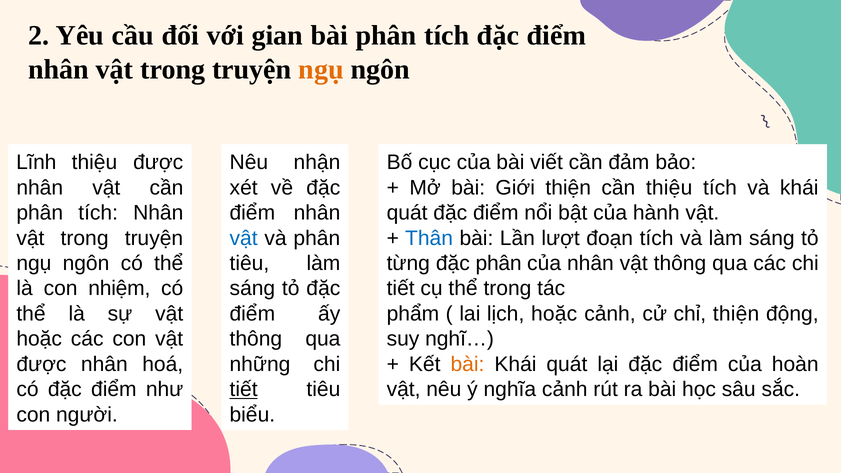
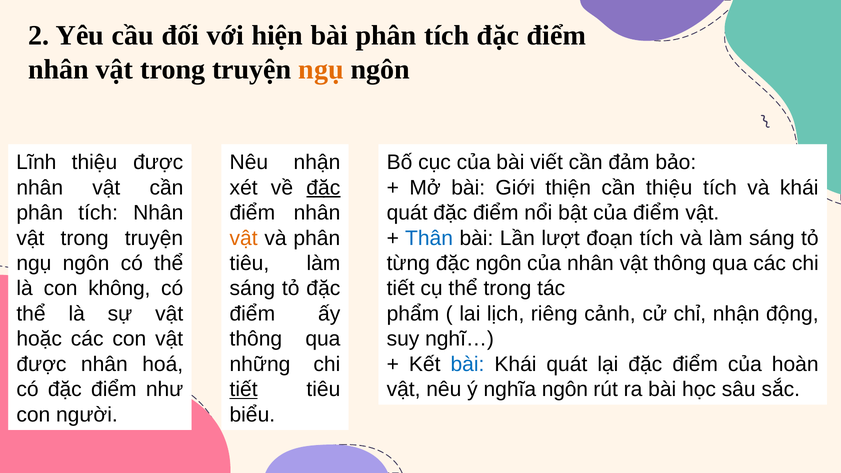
gian: gian -> hiện (277, 36)
đặc underline: none -> present (323, 188)
của hành: hành -> điểm (656, 213)
vật colour: blue -> orange (244, 238)
đặc phân: phân -> ngôn (499, 263)
nhiệm: nhiệm -> không (119, 289)
lịch hoặc: hoặc -> riêng (554, 314)
chỉ thiện: thiện -> nhận (736, 314)
bài colour: orange -> blue (467, 364)
nghĩa cảnh: cảnh -> ngôn (565, 390)
